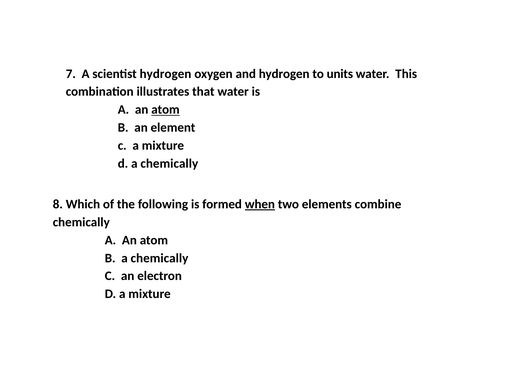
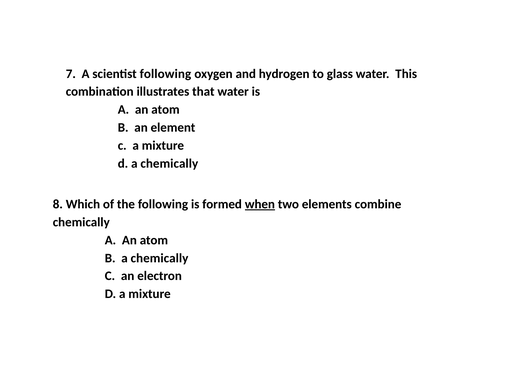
scientist hydrogen: hydrogen -> following (165, 74)
units: units -> glass (340, 74)
atom underline: present -> none (165, 110)
